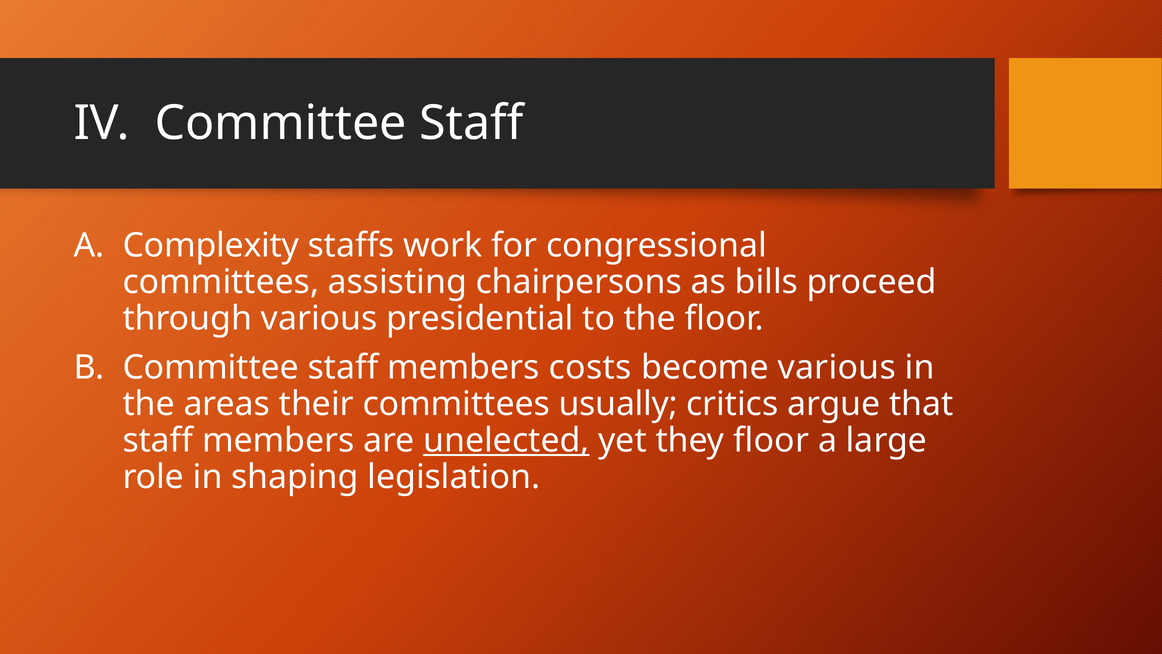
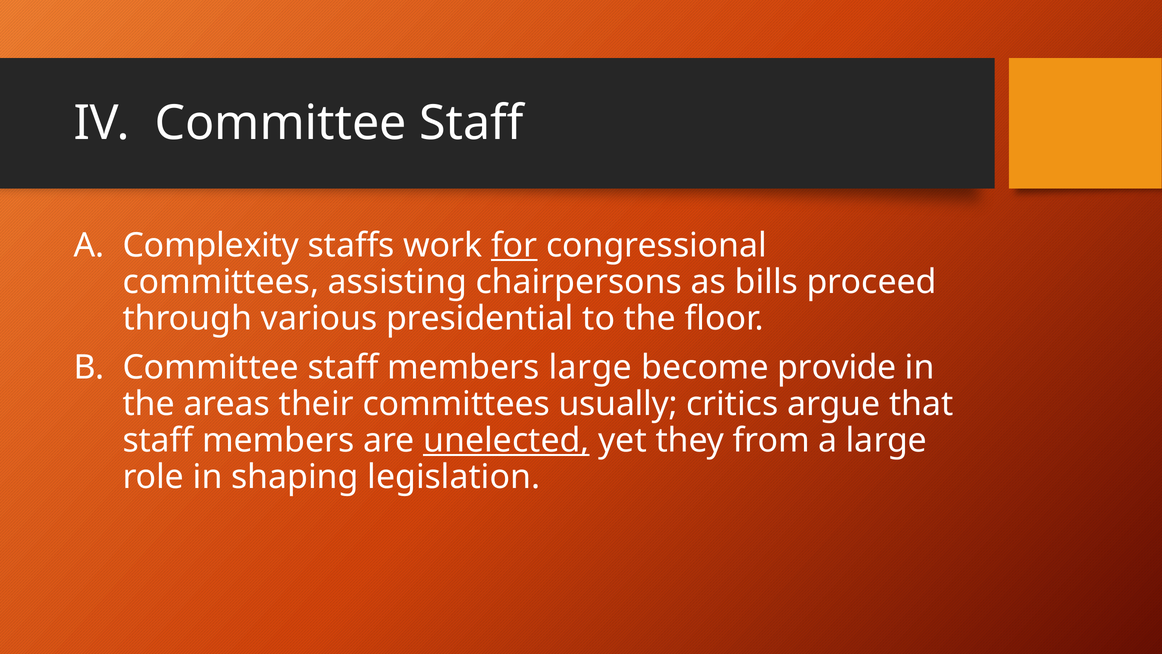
for underline: none -> present (514, 245)
members costs: costs -> large (590, 367)
become various: various -> provide (837, 367)
they floor: floor -> from (771, 440)
